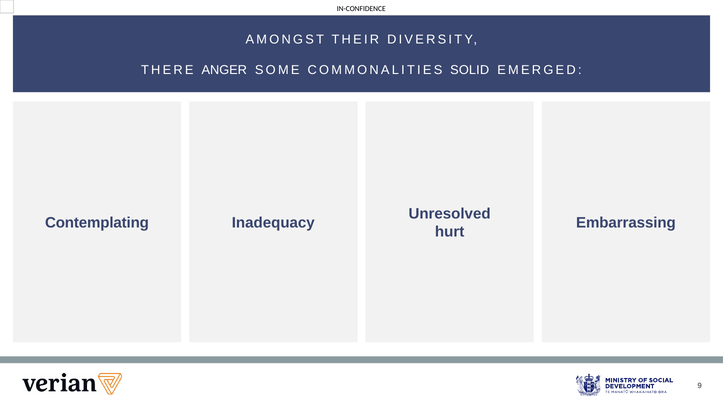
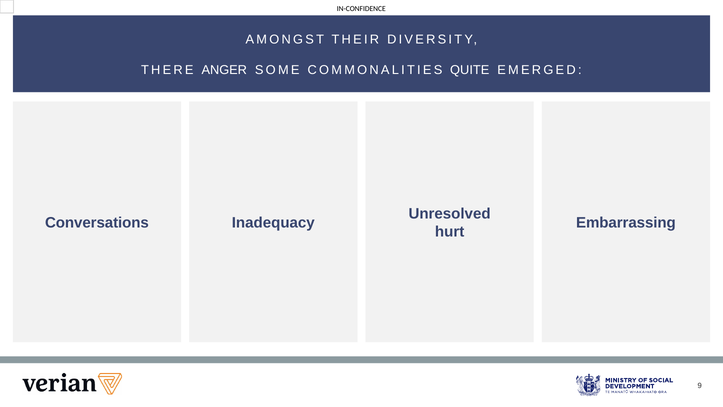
SOLID: SOLID -> QUITE (470, 70)
Contemplating: Contemplating -> Conversations (97, 223)
